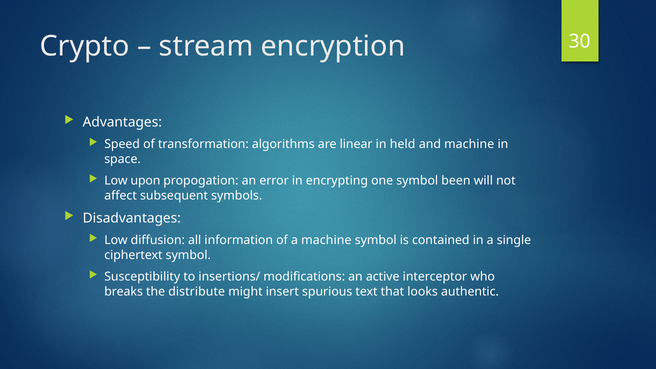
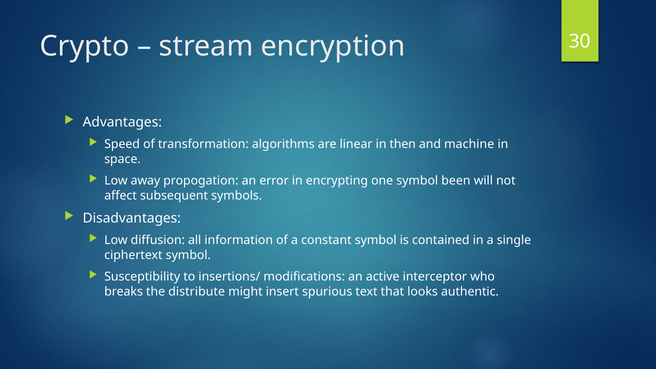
held: held -> then (403, 144)
upon: upon -> away (145, 181)
a machine: machine -> constant (326, 240)
